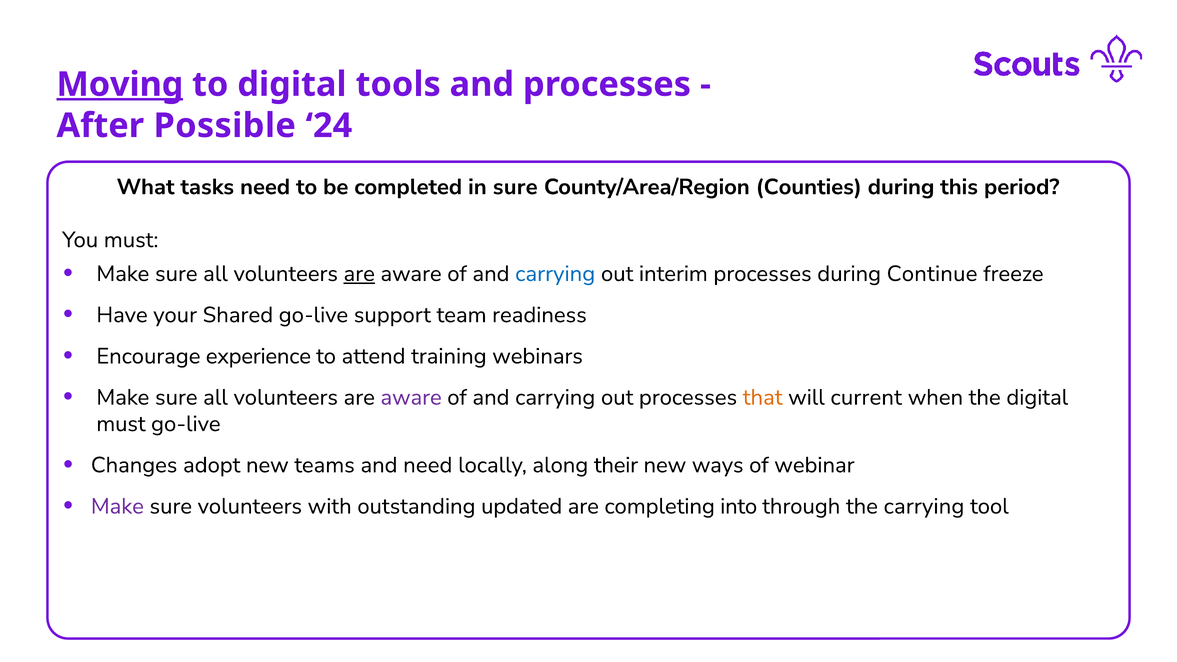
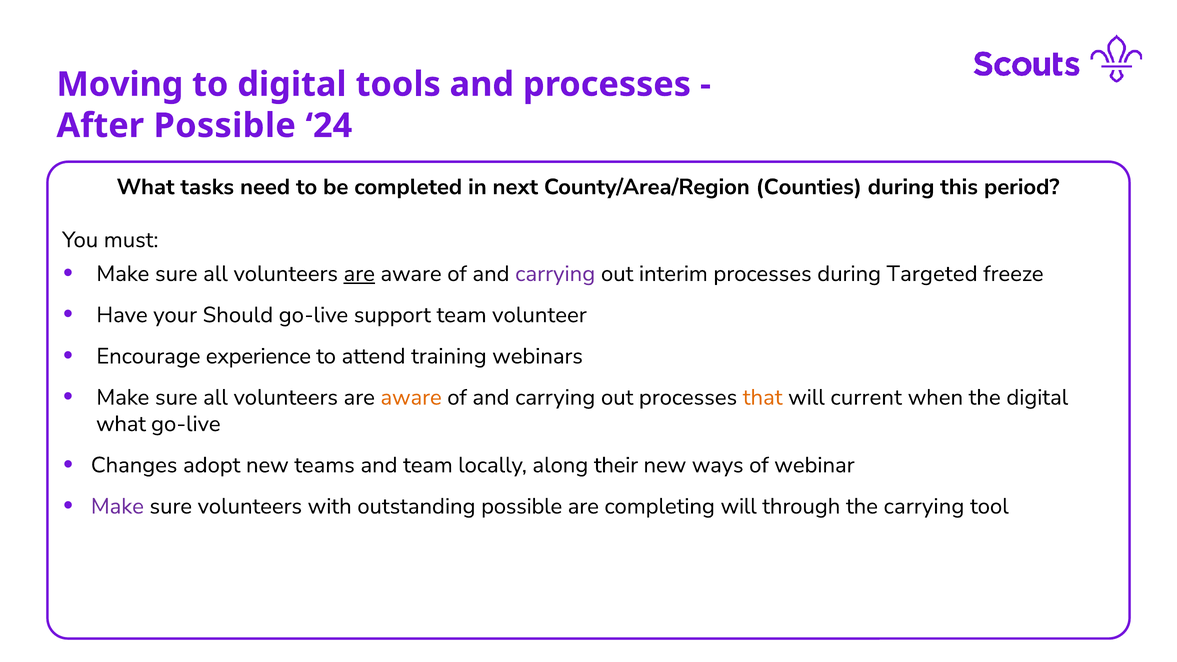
Moving underline: present -> none (120, 84)
in sure: sure -> next (515, 187)
carrying colour: blue -> purple (555, 274)
Continue: Continue -> Targeted (932, 274)
Shared: Shared -> Should (238, 315)
readiness: readiness -> volunteer (539, 315)
aware colour: purple -> orange (411, 397)
must: must -> what (121, 424)
and need: need -> team (428, 465)
outstanding updated: updated -> possible (522, 506)
completing into: into -> will (739, 506)
